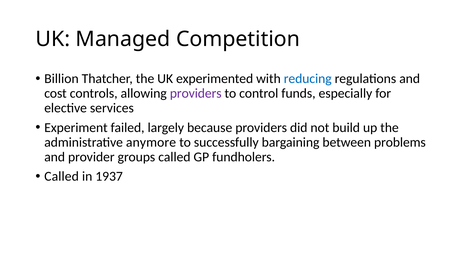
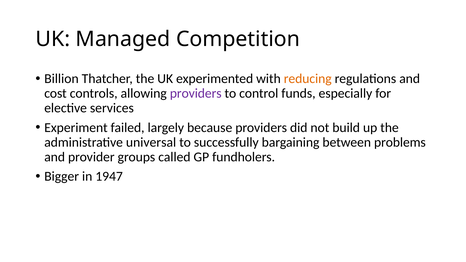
reducing colour: blue -> orange (308, 79)
anymore: anymore -> universal (151, 142)
Called: Called -> Bigger (62, 177)
1937: 1937 -> 1947 (109, 177)
